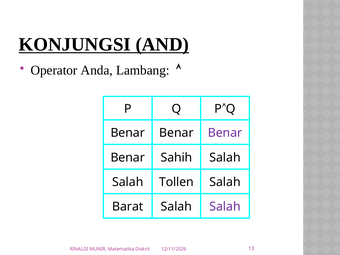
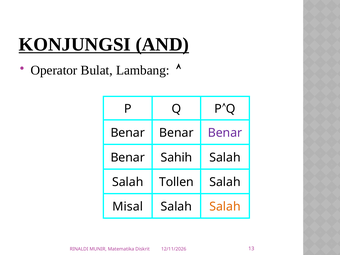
Anda: Anda -> Bulat (97, 70)
Barat: Barat -> Misal (128, 207)
Salah colour: purple -> orange (225, 207)
